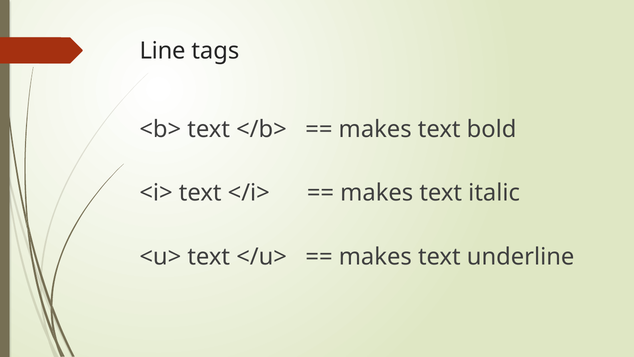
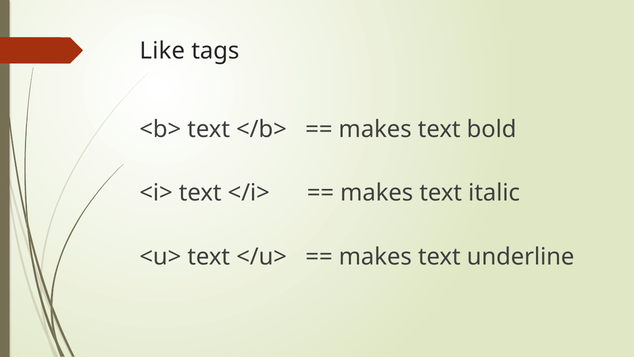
Line: Line -> Like (162, 51)
